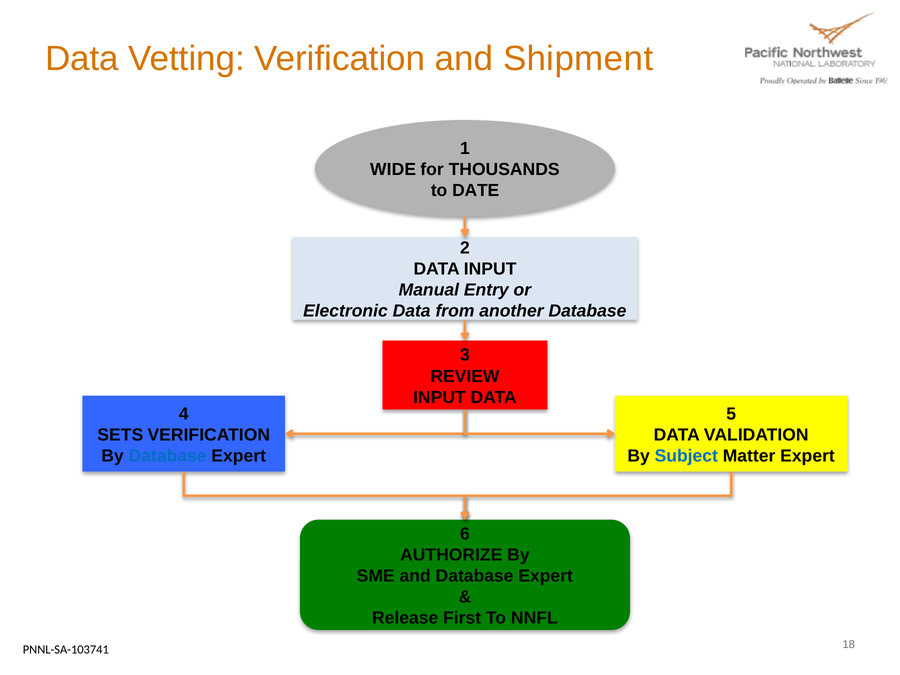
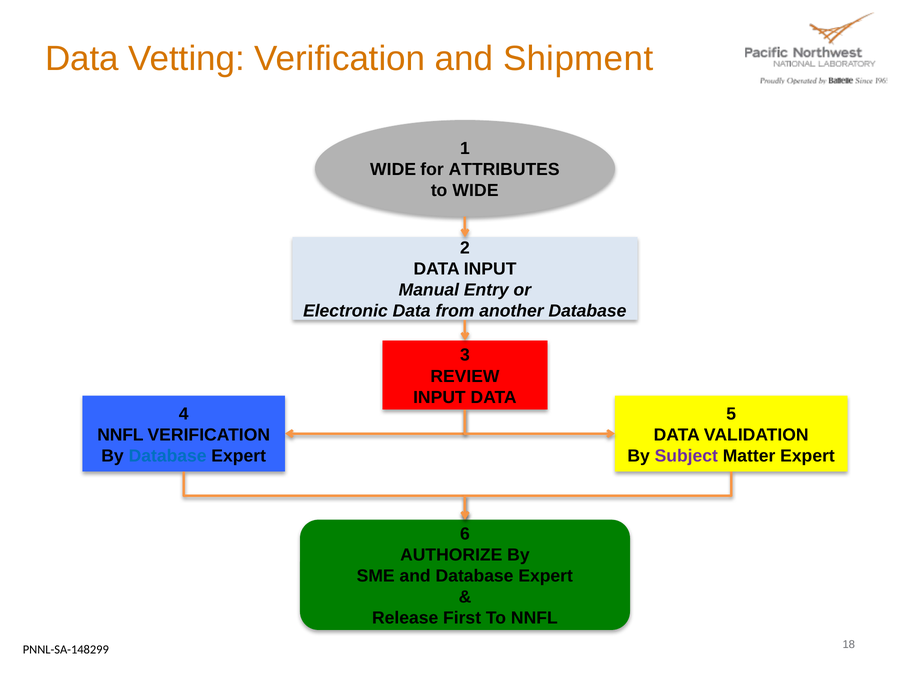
THOUSANDS: THOUSANDS -> ATTRIBUTES (504, 169)
to DATE: DATE -> WIDE (476, 190)
SETS: SETS -> NNFL (120, 435)
Subject colour: blue -> purple (686, 456)
PNNL-SA-103741: PNNL-SA-103741 -> PNNL-SA-148299 (66, 650)
